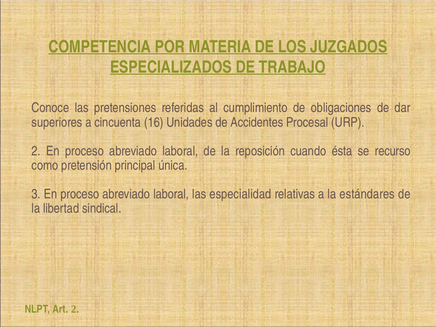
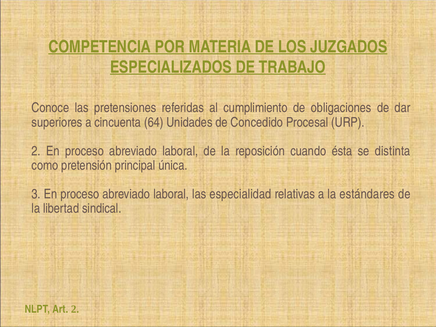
16: 16 -> 64 (154, 122)
Accidentes: Accidentes -> Concedido (257, 122)
recurso: recurso -> distinta (393, 151)
